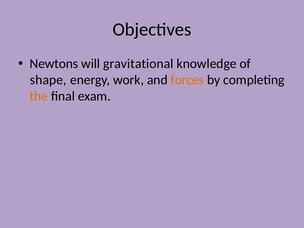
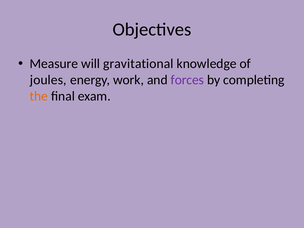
Newtons: Newtons -> Measure (54, 64)
shape: shape -> joules (48, 80)
forces colour: orange -> purple (187, 80)
